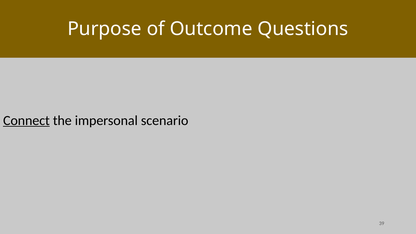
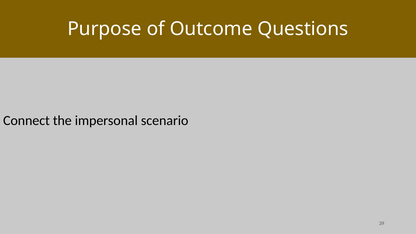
Connect underline: present -> none (26, 120)
